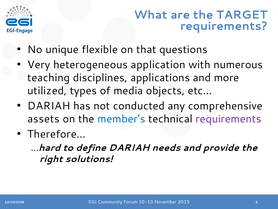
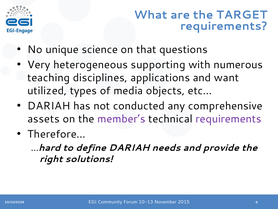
flexible: flexible -> science (100, 49)
application: application -> supporting (158, 65)
more: more -> want (226, 78)
member’s colour: blue -> purple (121, 119)
